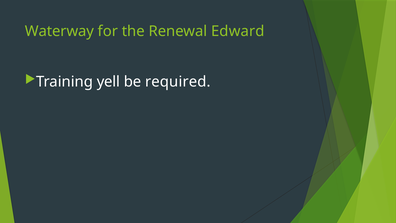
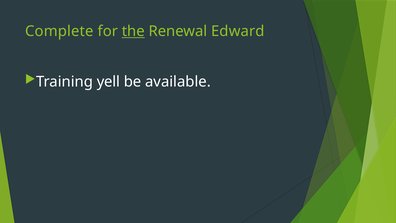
Waterway: Waterway -> Complete (59, 31)
the underline: none -> present (133, 31)
required: required -> available (178, 82)
